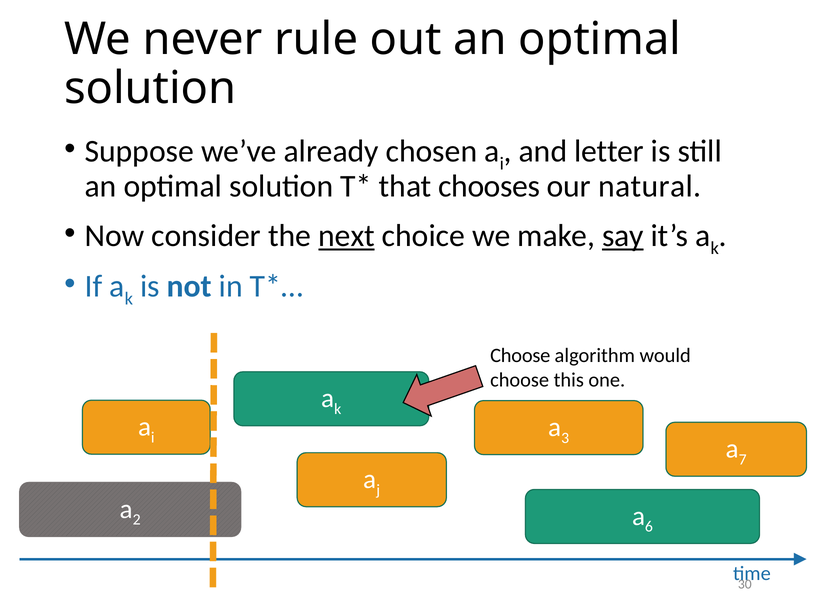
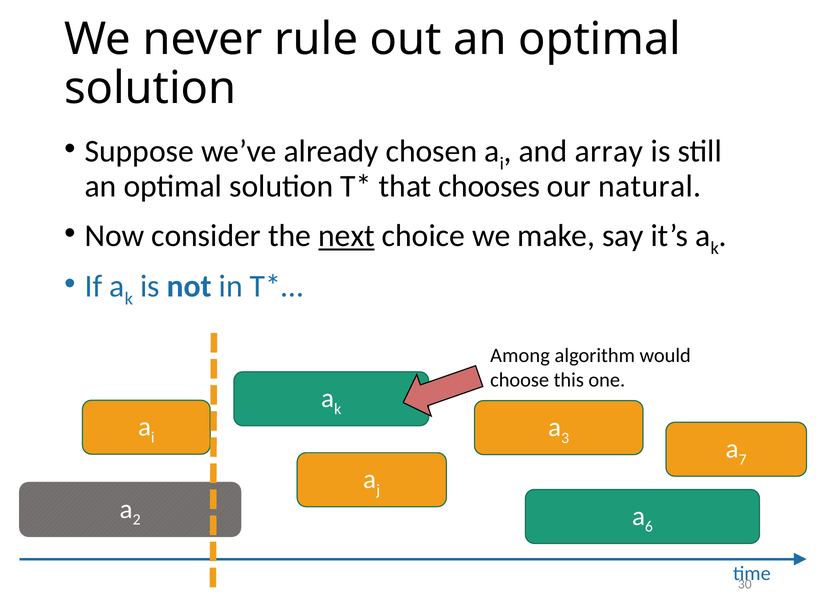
letter: letter -> array (609, 151)
say underline: present -> none (623, 236)
Choose: Choose -> Among (520, 356)
